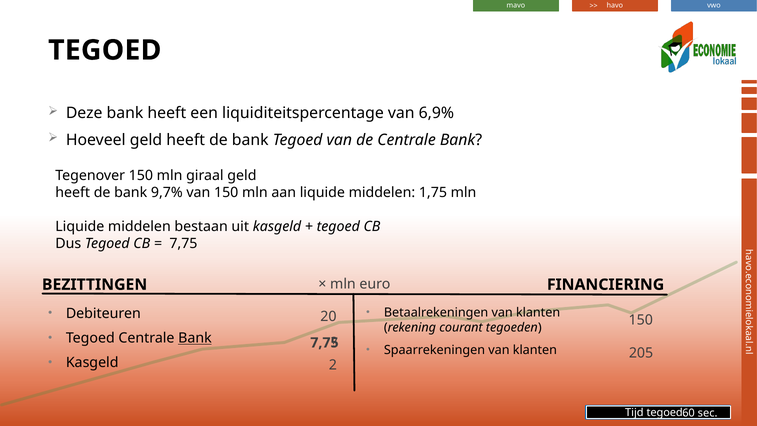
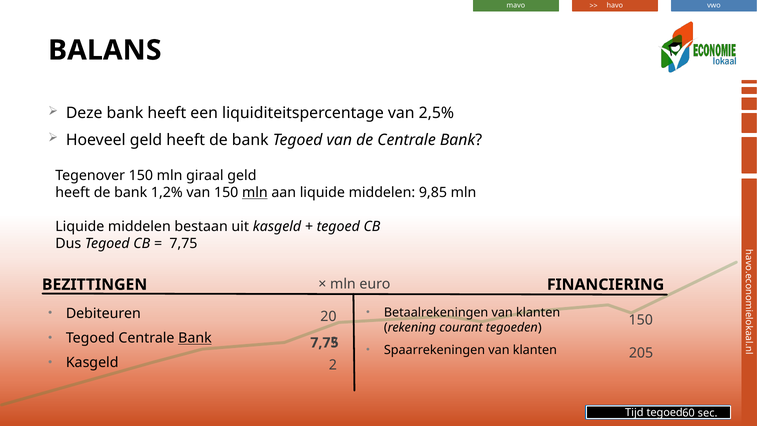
TEGOED: TEGOED -> BALANS (105, 50)
6,9%: 6,9% -> 2,5% (436, 113)
9,7%: 9,7% -> 1,2% (167, 193)
mln underline: none -> present (255, 193)
1,75: 1,75 -> 9,85 (433, 193)
